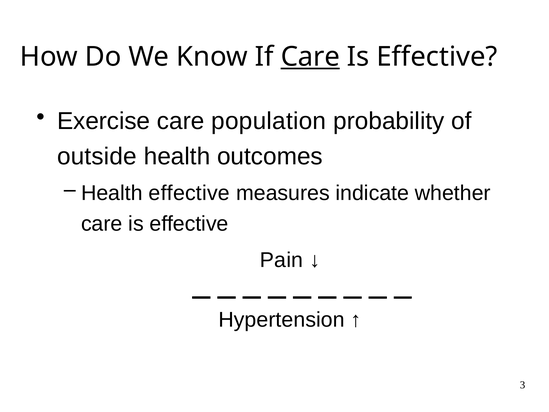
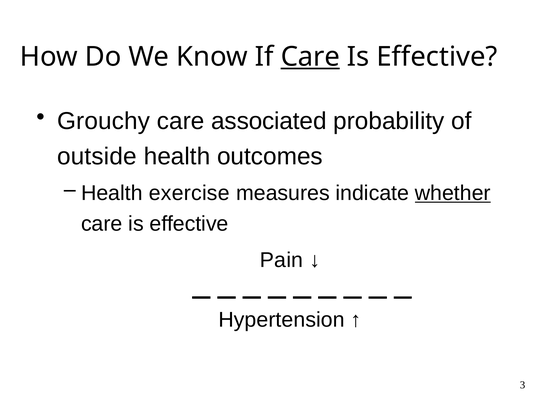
Exercise: Exercise -> Grouchy (104, 121)
population: population -> associated (269, 121)
Health effective: effective -> exercise (189, 193)
whether underline: none -> present (453, 193)
